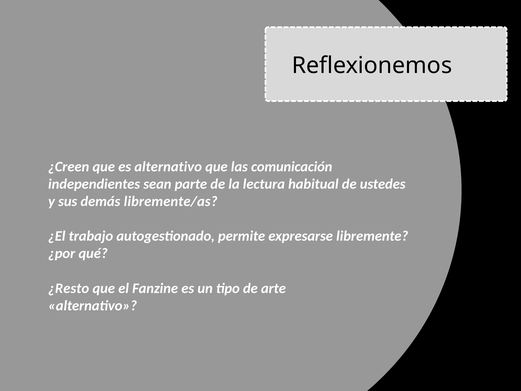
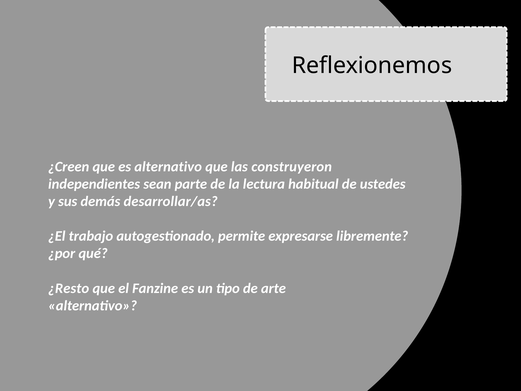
comunicación: comunicación -> construyeron (292, 166)
libremente/as: libremente/as -> desarrollar/as (171, 201)
